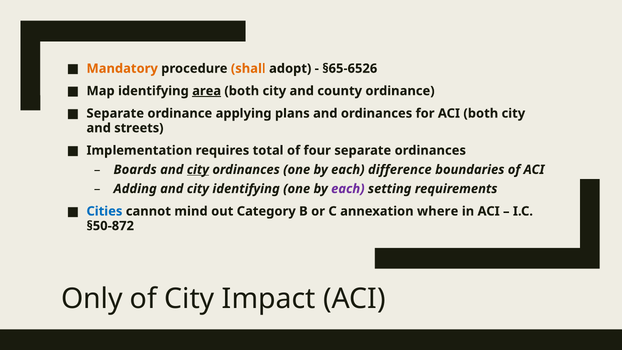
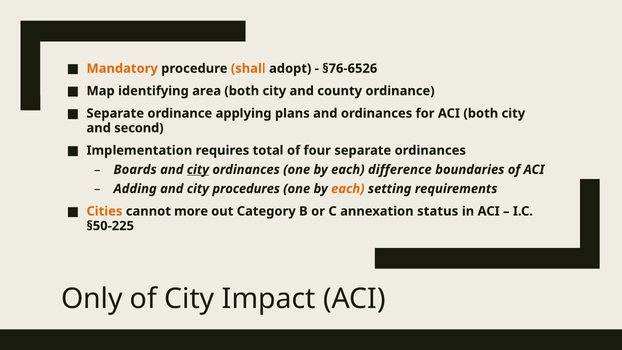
§65-6526: §65-6526 -> §76-6526 (350, 68)
area underline: present -> none (207, 91)
streets: streets -> second (139, 128)
city identifying: identifying -> procedures (246, 189)
each colour: purple -> orange (348, 189)
Cities colour: blue -> orange (104, 211)
mind: mind -> more (191, 211)
where: where -> status (438, 211)
§50-872: §50-872 -> §50-225 (110, 226)
